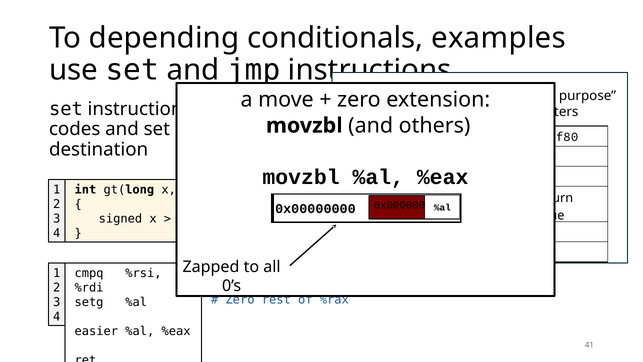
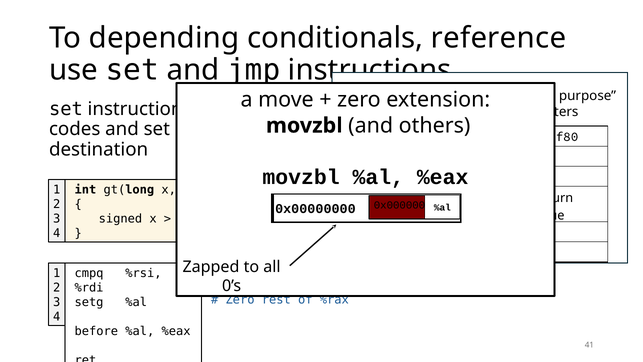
examples: examples -> reference (499, 38)
easier: easier -> before (96, 331)
